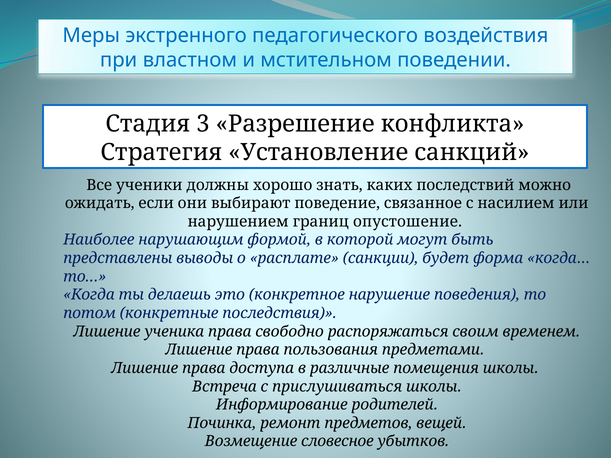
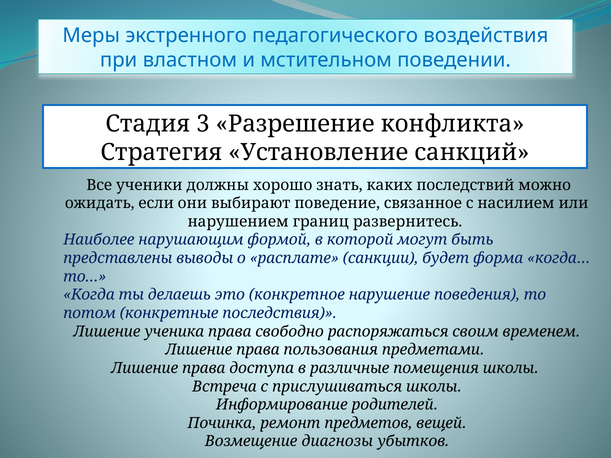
опустошение: опустошение -> развернитесь (408, 222)
словесное: словесное -> диагнозы (337, 442)
